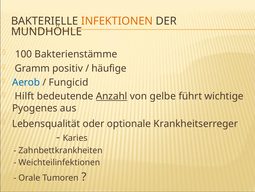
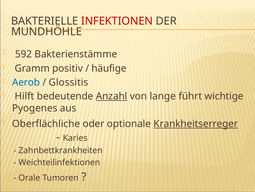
INFEKTIONEN colour: orange -> red (117, 21)
100: 100 -> 592 (24, 54)
Fungicid: Fungicid -> Glossitis (69, 82)
gelbe: gelbe -> lange (163, 96)
Lebensqualität: Lebensqualität -> Oberflächliche (46, 123)
Krankheitserreger underline: none -> present (196, 123)
